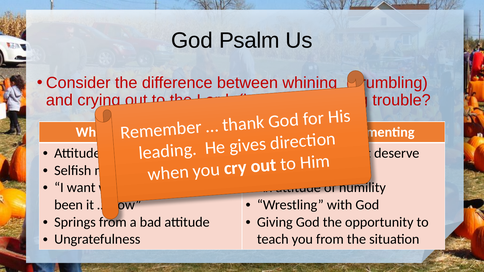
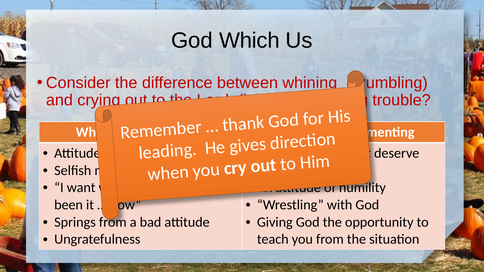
Psalm: Psalm -> Which (249, 41)
